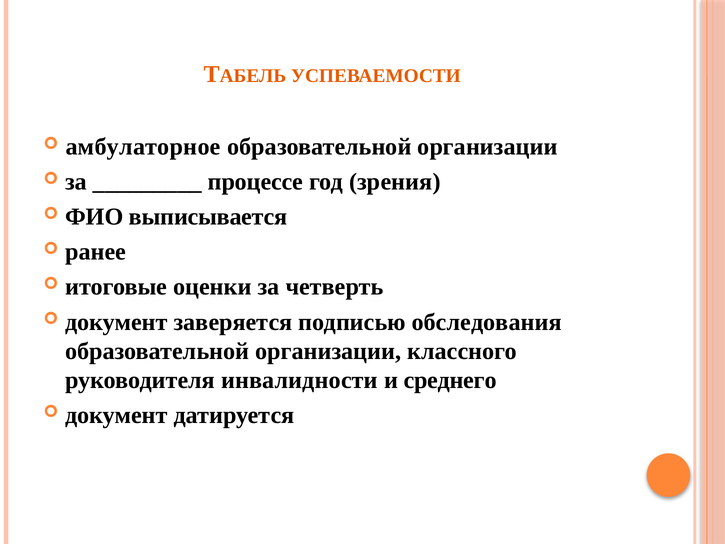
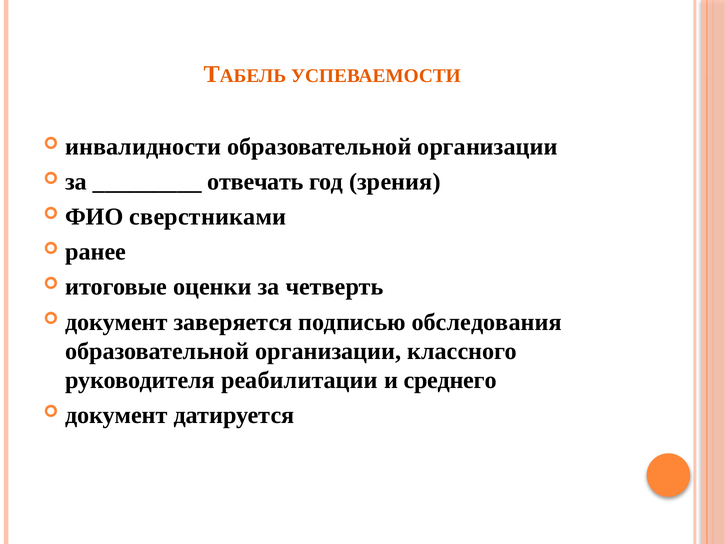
амбулаторное: амбулаторное -> инвалидности (143, 147)
процессе: процессе -> отвечать (255, 182)
выписывается: выписывается -> сверстниками (208, 217)
инвалидности: инвалидности -> реабилитации (299, 380)
